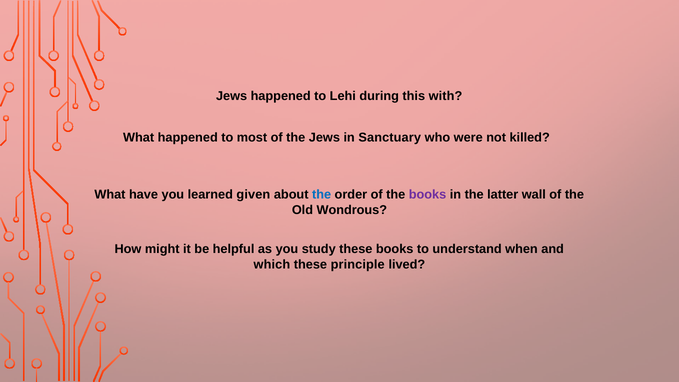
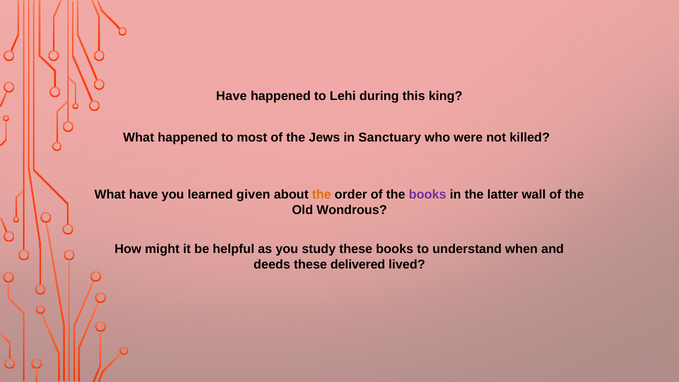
Jews: Jews -> Have (232, 96)
with: with -> king (446, 96)
the colour: blue -> orange (322, 195)
which: which -> deeds (272, 264)
principle: principle -> delivered (358, 264)
